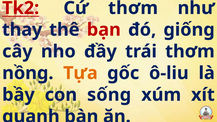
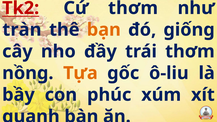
thay: thay -> tràn (22, 30)
bạn colour: red -> orange (104, 30)
sống: sống -> phúc (109, 95)
